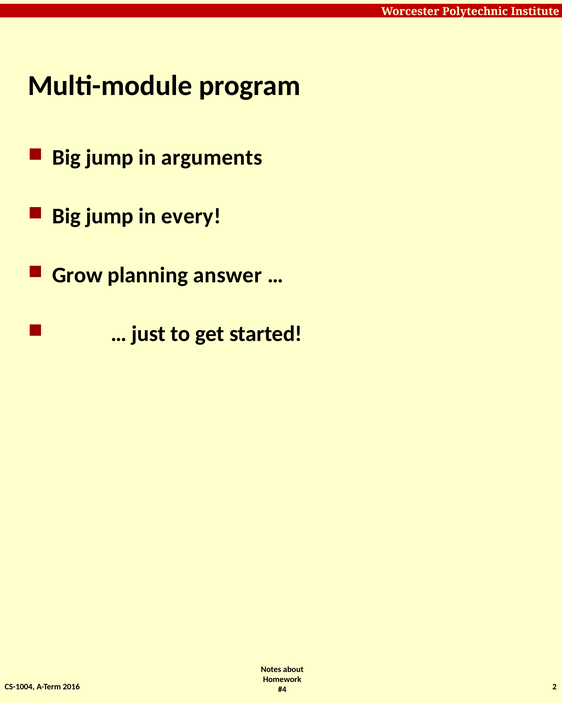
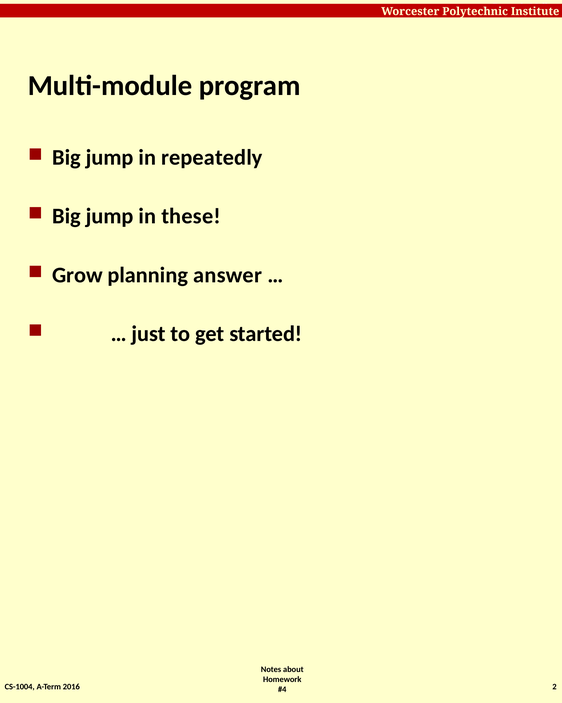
arguments: arguments -> repeatedly (212, 157)
every: every -> these (191, 216)
